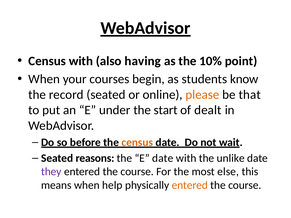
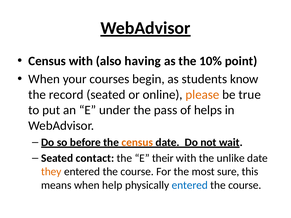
that: that -> true (250, 95)
start: start -> pass (166, 110)
dealt: dealt -> helps (208, 110)
reasons: reasons -> contact (95, 158)
E date: date -> their (163, 158)
they colour: purple -> orange (51, 172)
else: else -> sure (228, 172)
entered colour: orange -> blue (190, 185)
